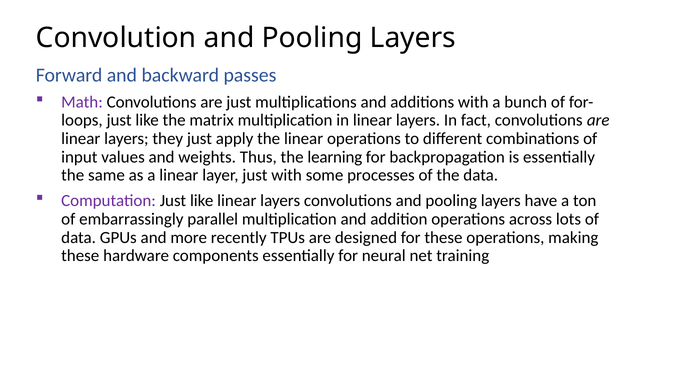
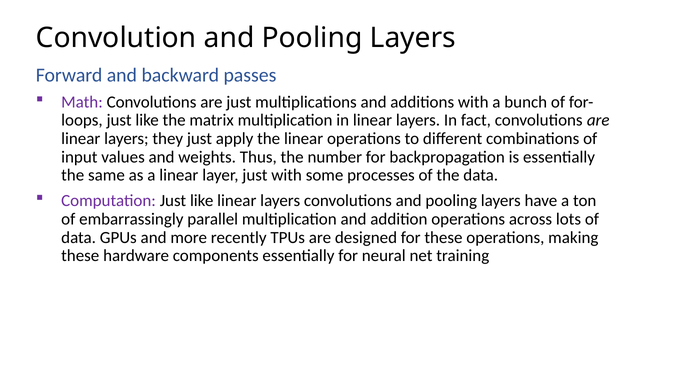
learning: learning -> number (335, 157)
